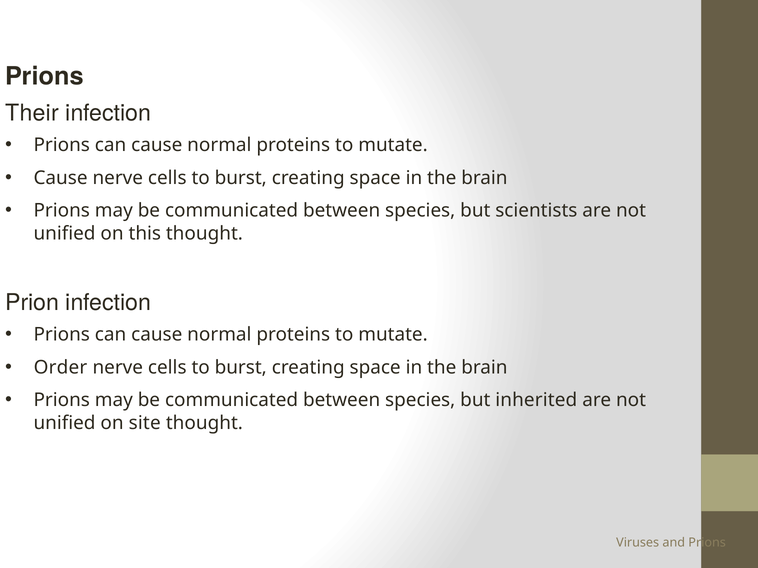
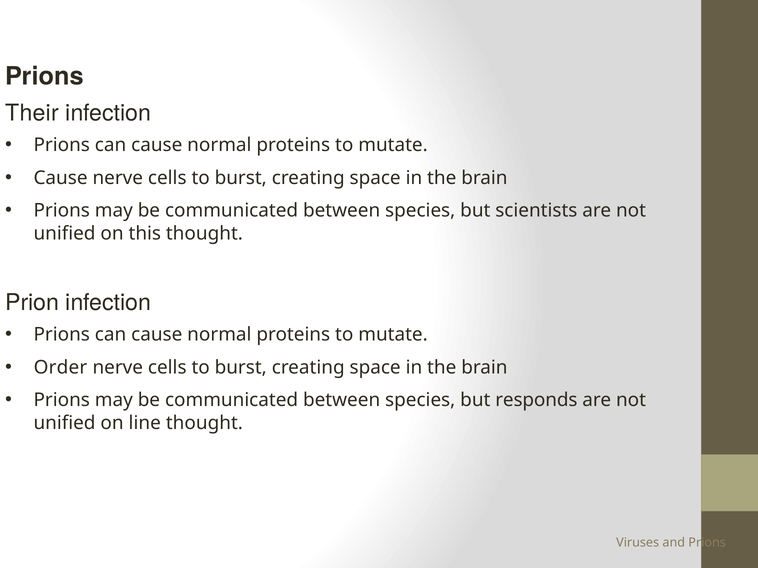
inherited: inherited -> responds (536, 401)
site: site -> line (145, 423)
